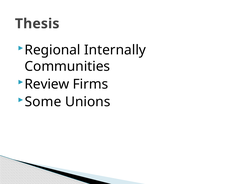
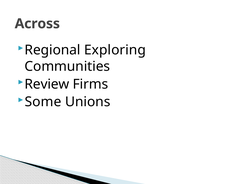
Thesis: Thesis -> Across (37, 24)
Internally: Internally -> Exploring (115, 50)
